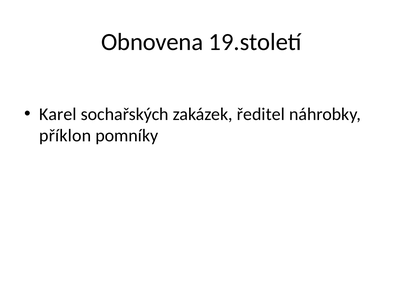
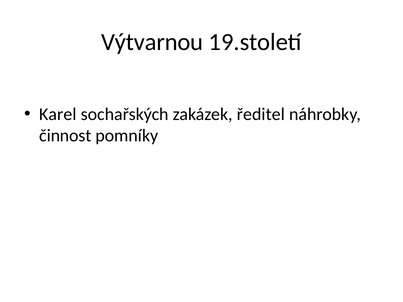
Obnovena: Obnovena -> Výtvarnou (152, 42)
příklon: příklon -> činnost (65, 136)
